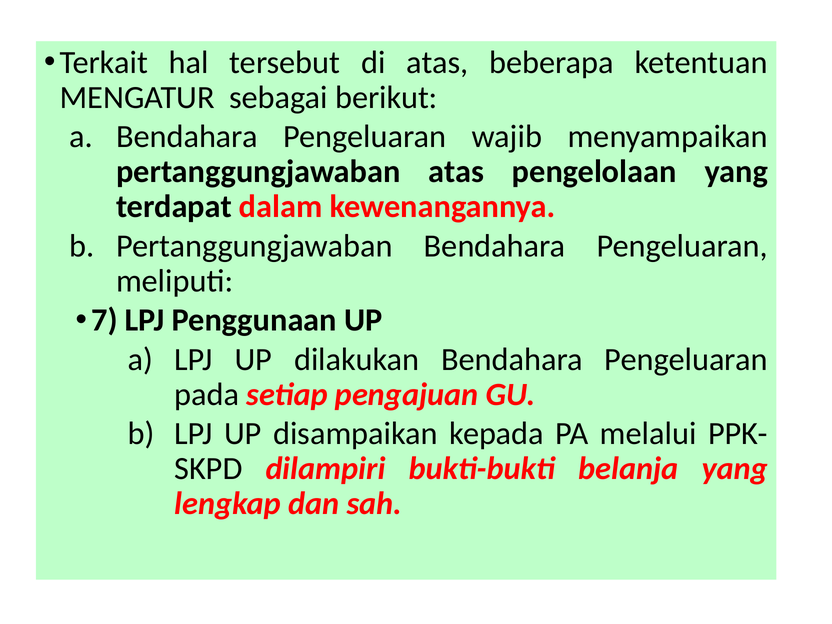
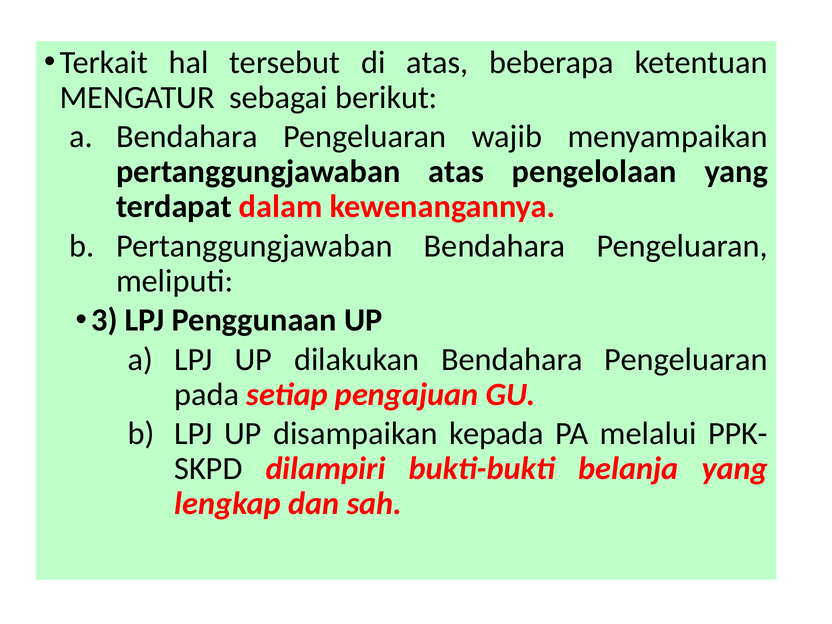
7: 7 -> 3 (104, 320)
